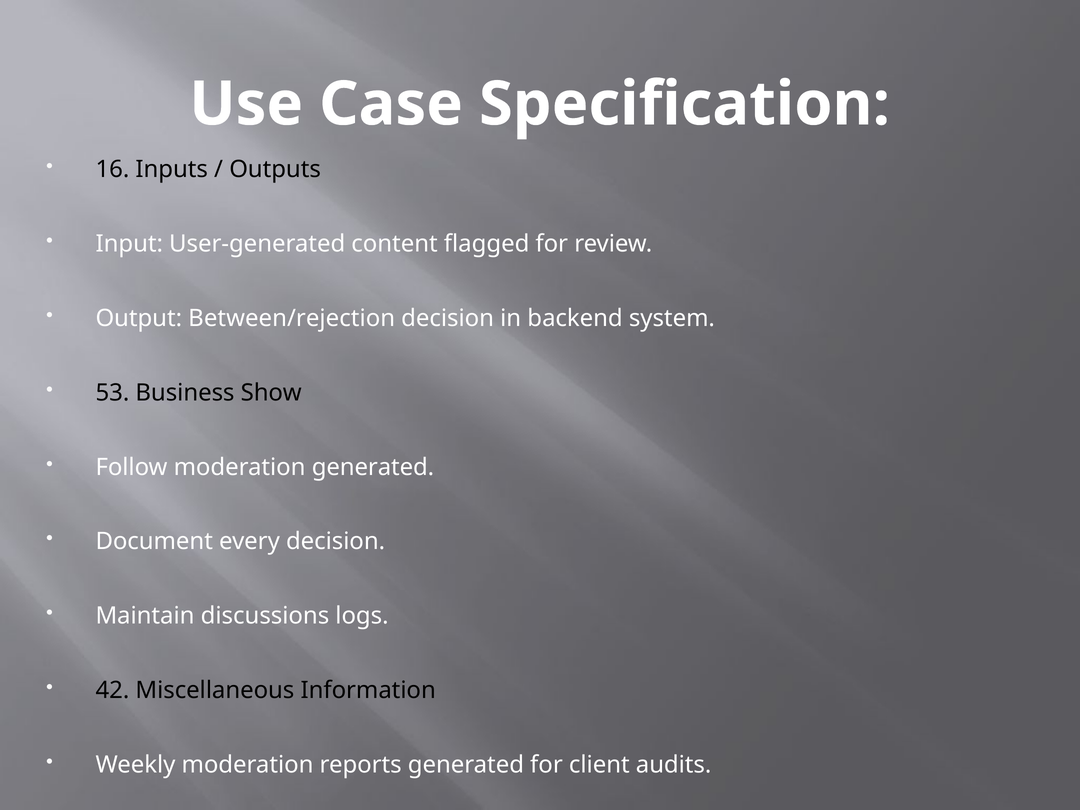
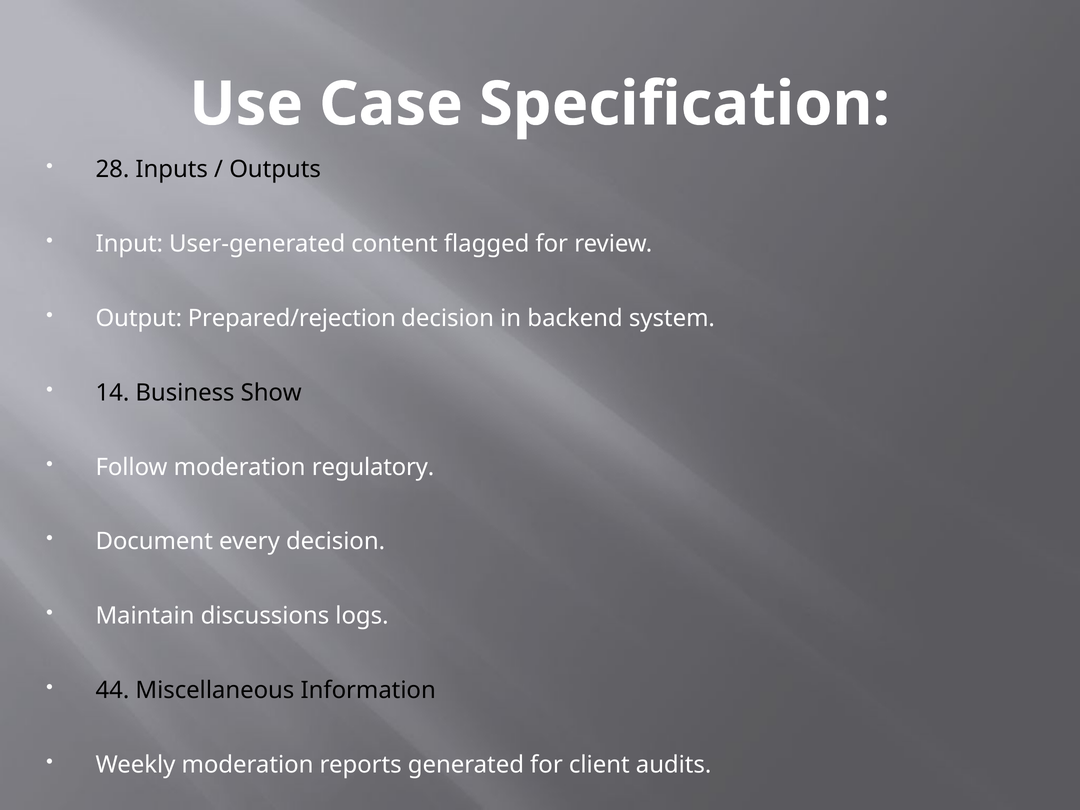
16: 16 -> 28 (112, 170)
Between/rejection: Between/rejection -> Prepared/rejection (292, 318)
53: 53 -> 14 (112, 393)
moderation generated: generated -> regulatory (373, 467)
42: 42 -> 44 (112, 690)
